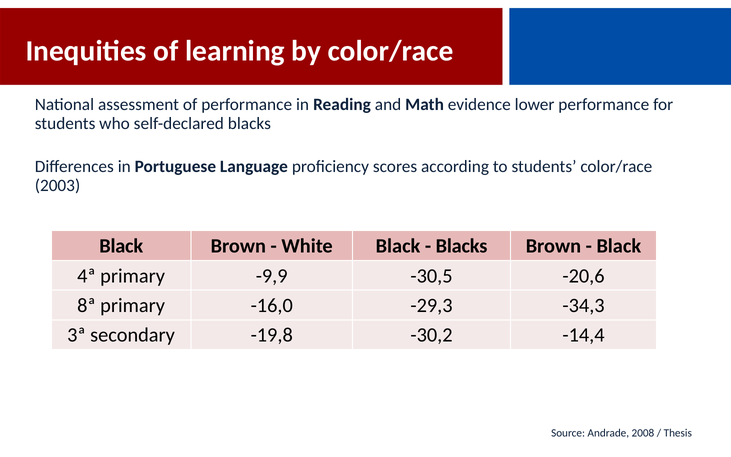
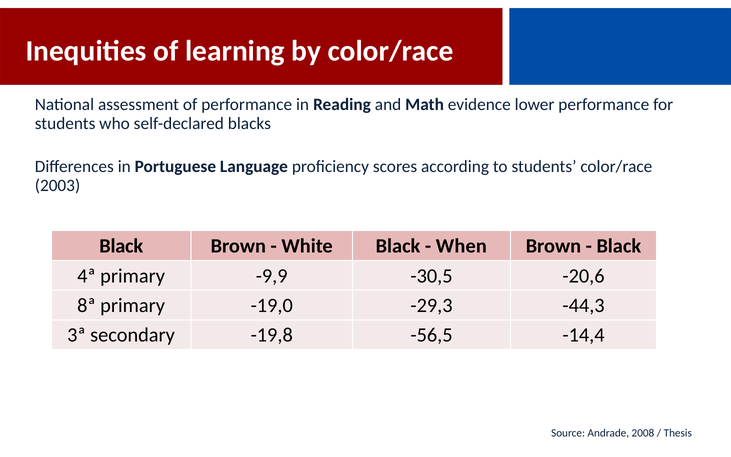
Blacks: Blacks -> When (461, 246)
-16,0: -16,0 -> -19,0 (272, 305)
-34,3: -34,3 -> -44,3 (584, 305)
-30,2: -30,2 -> -56,5 (432, 335)
